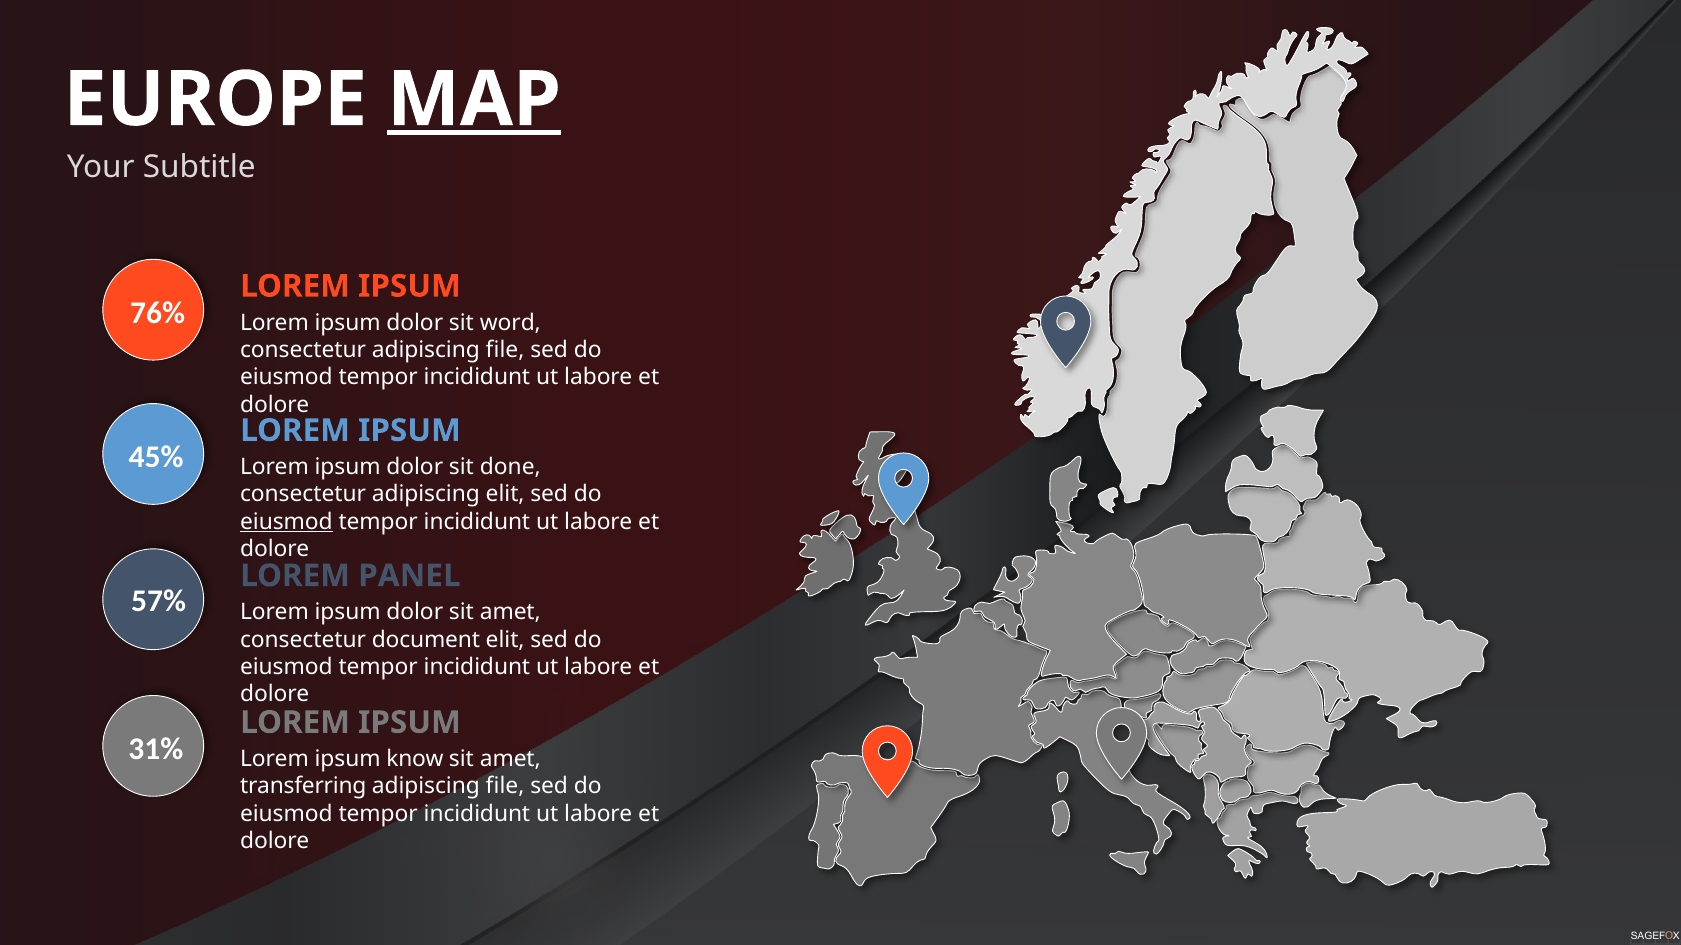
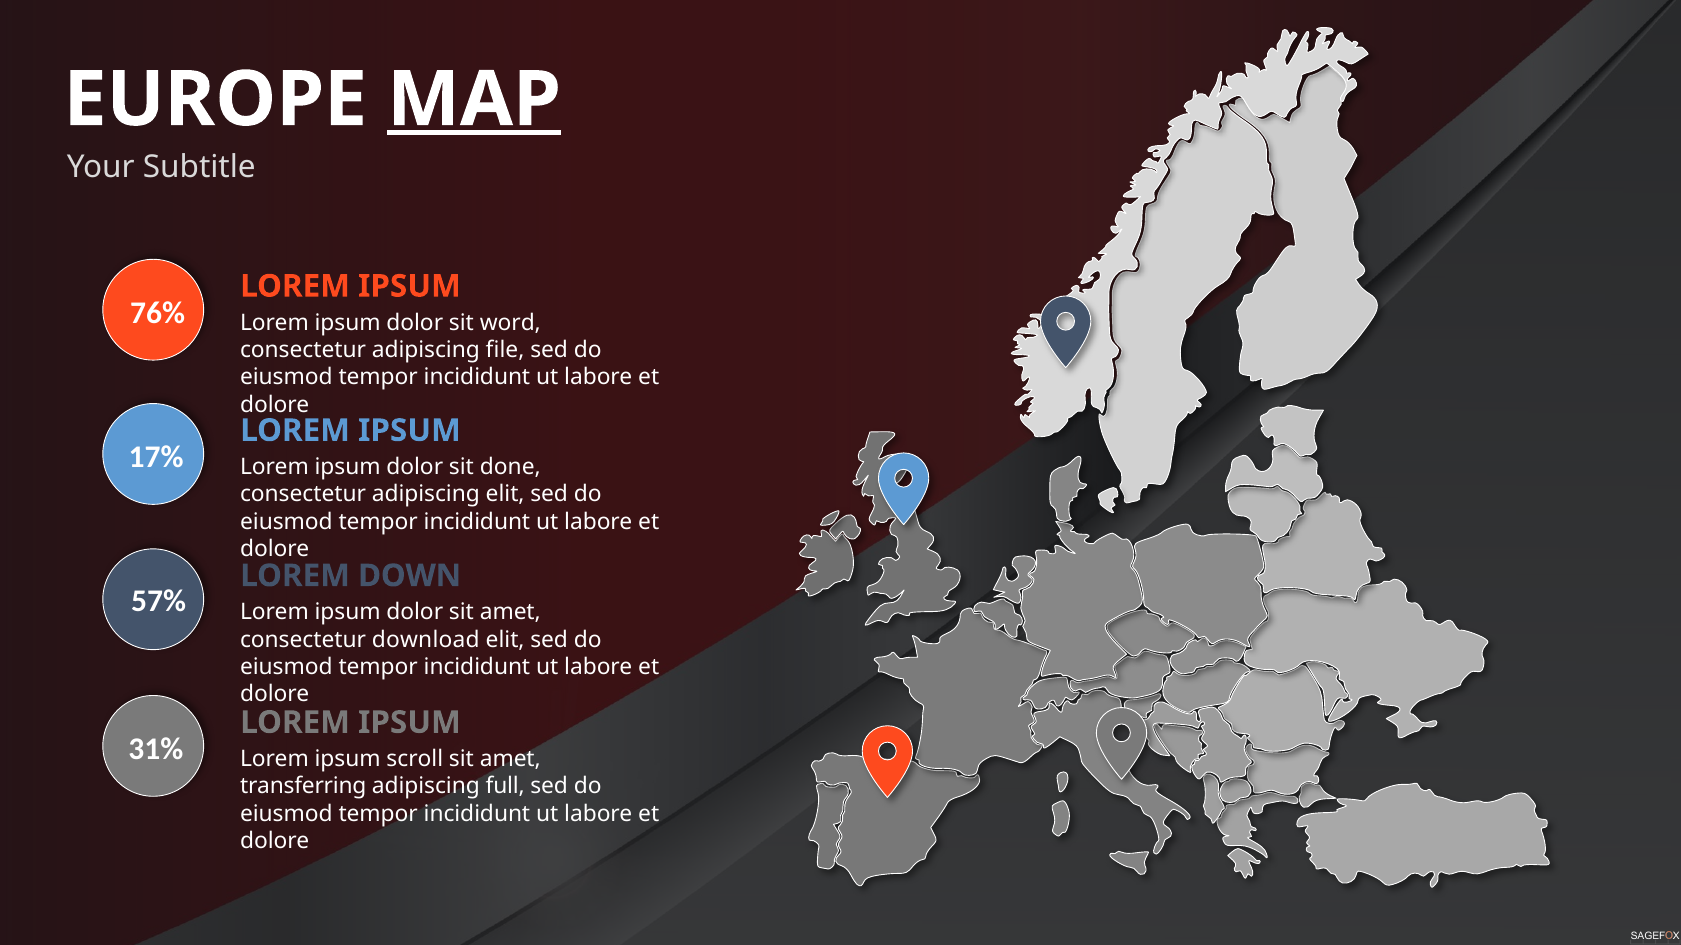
45%: 45% -> 17% (156, 458)
eiusmod underline: present -> none (286, 522)
PANEL: PANEL -> DOWN (410, 576)
document: document -> download (426, 640)
know: know -> scroll (415, 759)
file: file -> full (505, 787)
